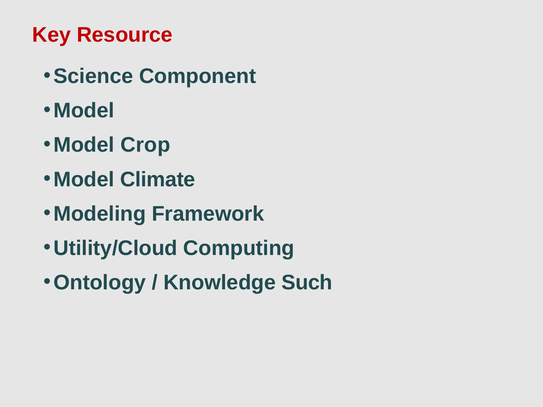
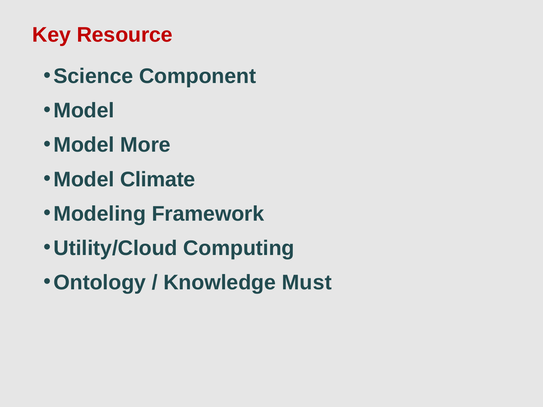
Crop: Crop -> More (145, 145)
Such: Such -> Must (307, 283)
